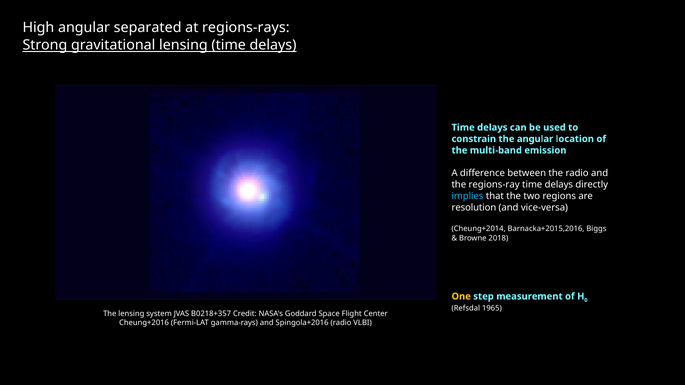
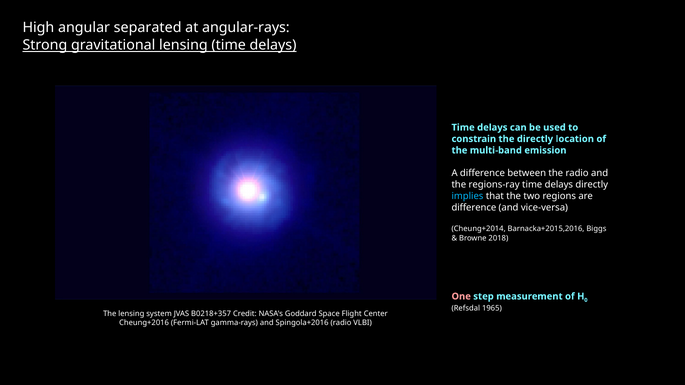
regions-rays: regions-rays -> angular-rays (246, 28)
the angular: angular -> directly (535, 139)
resolution: resolution -> difference (474, 208)
One colour: yellow -> pink (461, 297)
